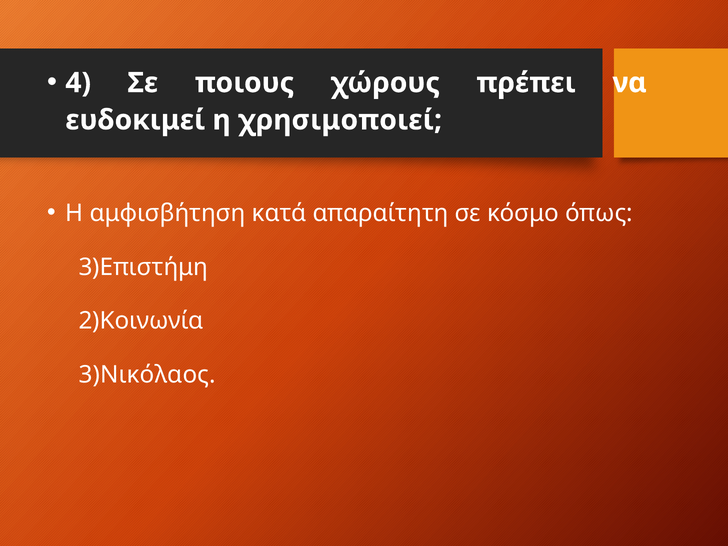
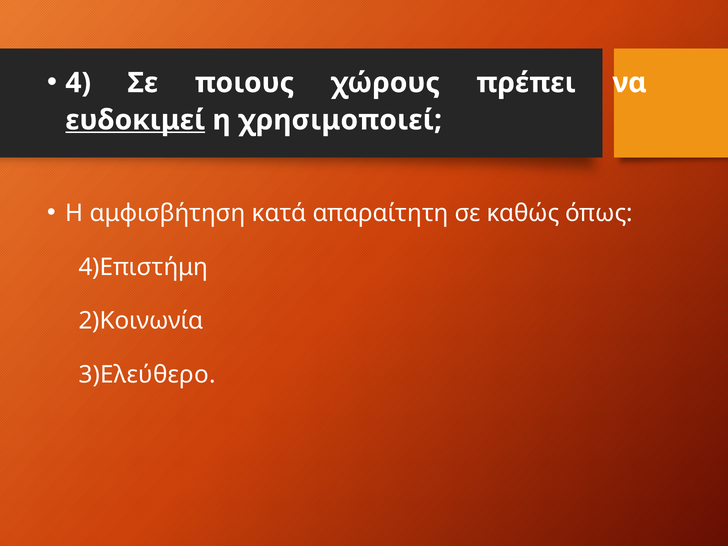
ευδοκιμεί underline: none -> present (135, 120)
κόσμο: κόσμο -> καθώς (523, 213)
3)Επιστήμη: 3)Επιστήμη -> 4)Επιστήμη (143, 267)
3)Νικόλαος: 3)Νικόλαος -> 3)Ελεύθερο (147, 375)
